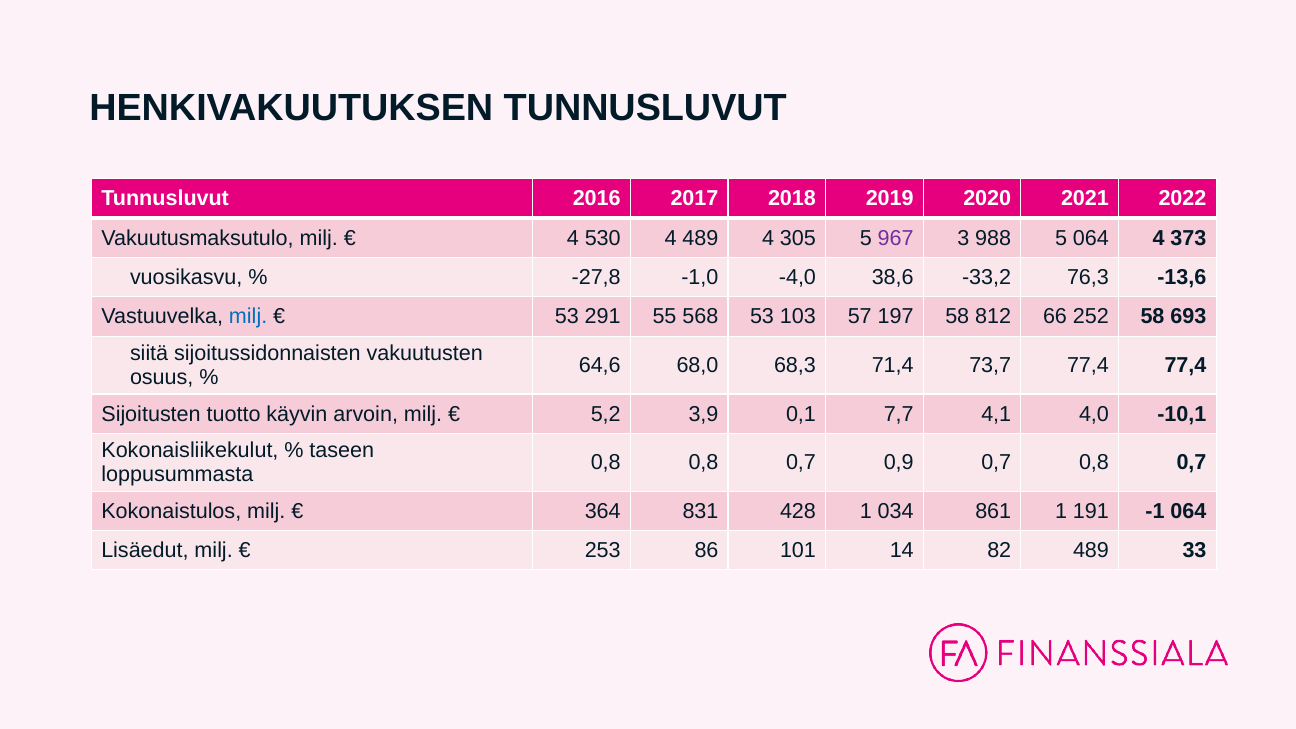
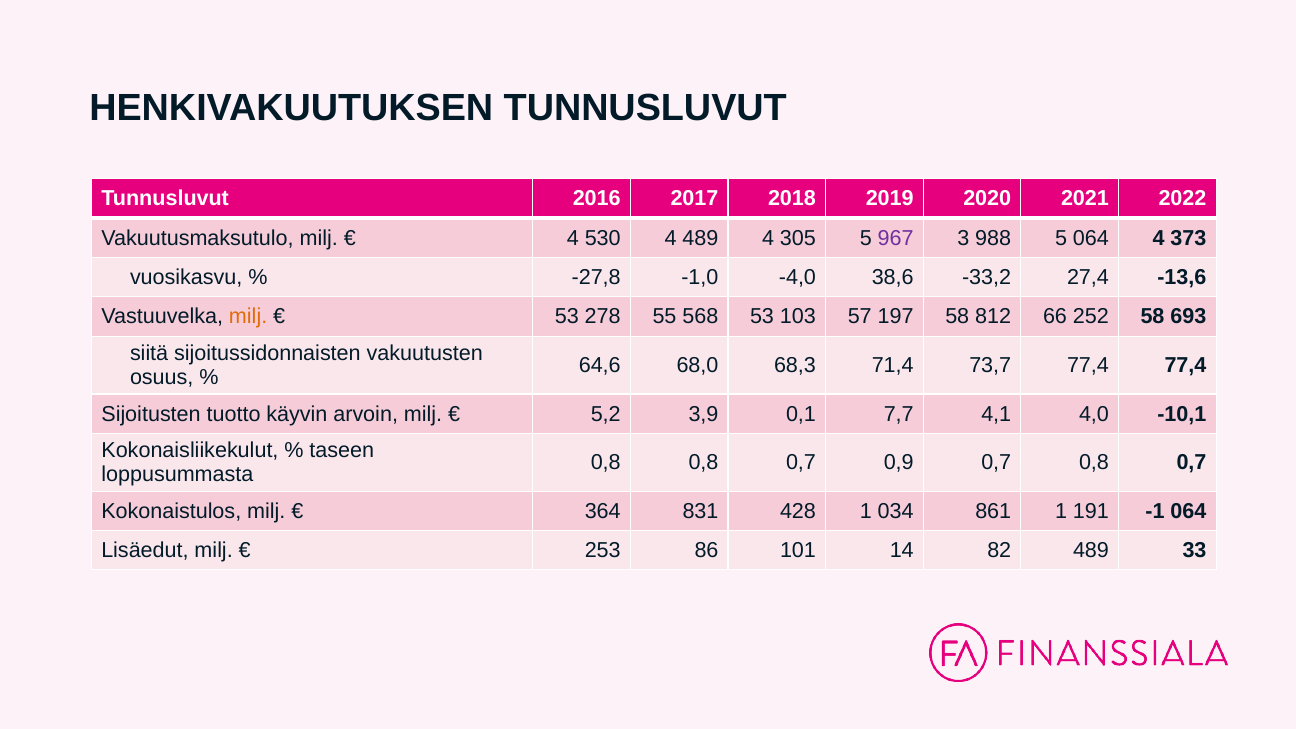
76,3: 76,3 -> 27,4 (1088, 277)
milj colour: blue -> orange (248, 317)
291: 291 -> 278 (603, 317)
